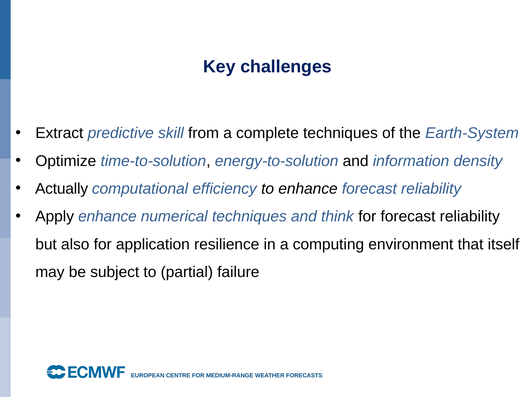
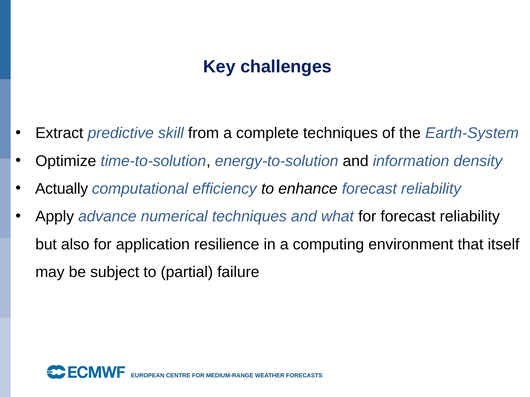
Apply enhance: enhance -> advance (107, 217)
think: think -> what (337, 217)
